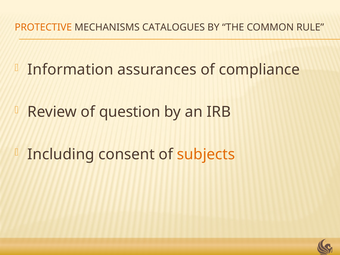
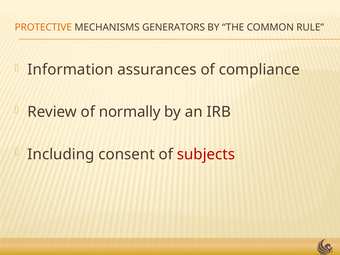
CATALOGUES: CATALOGUES -> GENERATORS (174, 27)
question: question -> normally (130, 112)
subjects colour: orange -> red (206, 154)
